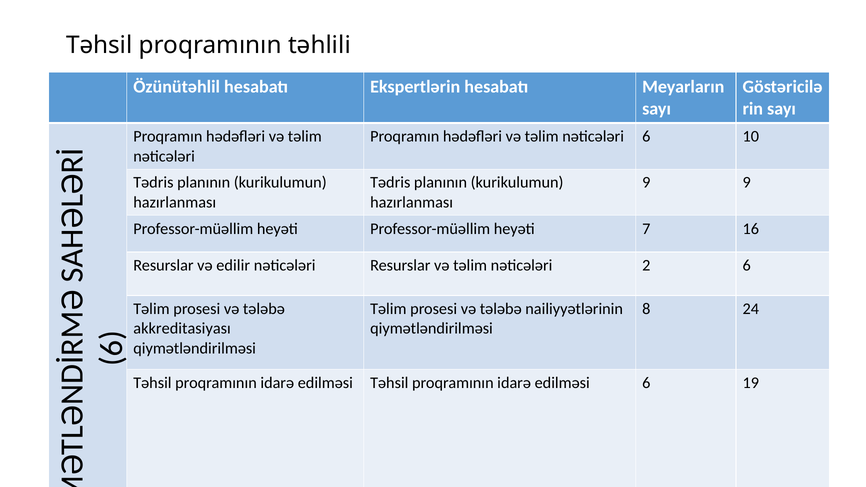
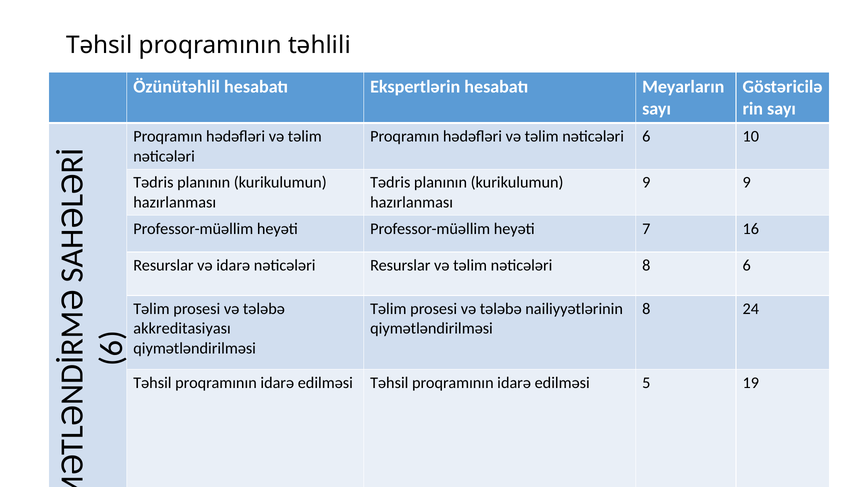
və edilir: edilir -> idarə (233, 265)
nəticələri 2: 2 -> 8 (646, 265)
edilməsi 6: 6 -> 5 (646, 383)
